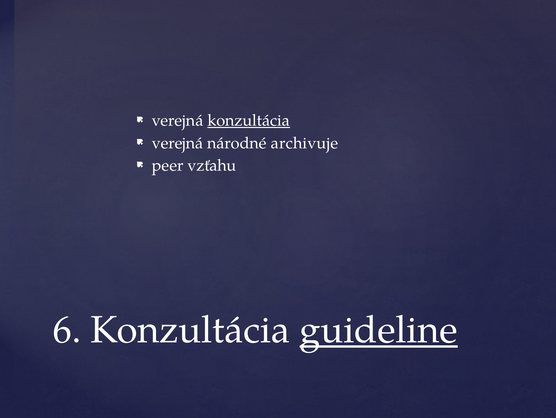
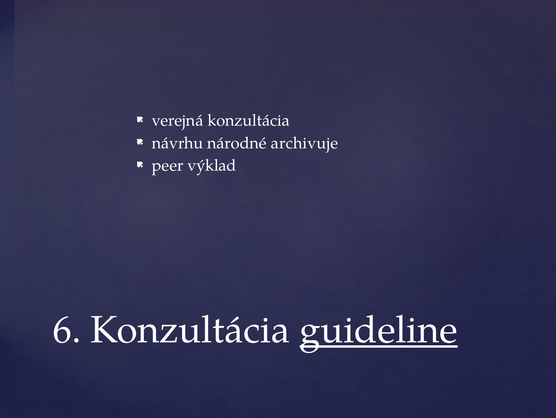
konzultácia underline: present -> none (249, 120)
verejná: verejná -> návrhu (178, 143)
vzťahu: vzťahu -> výklad (212, 165)
